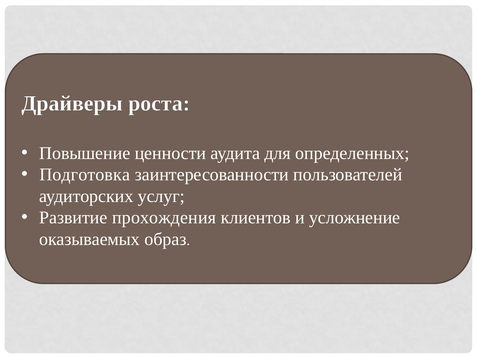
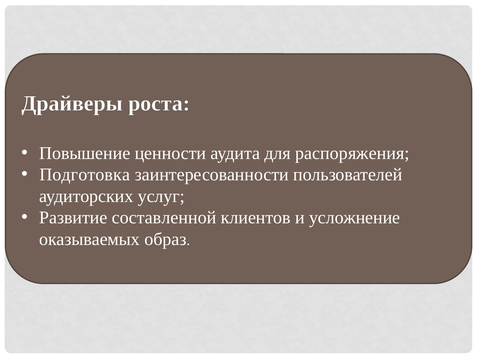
определенных: определенных -> распоряжения (352, 153)
прохождения: прохождения -> составленной (164, 217)
